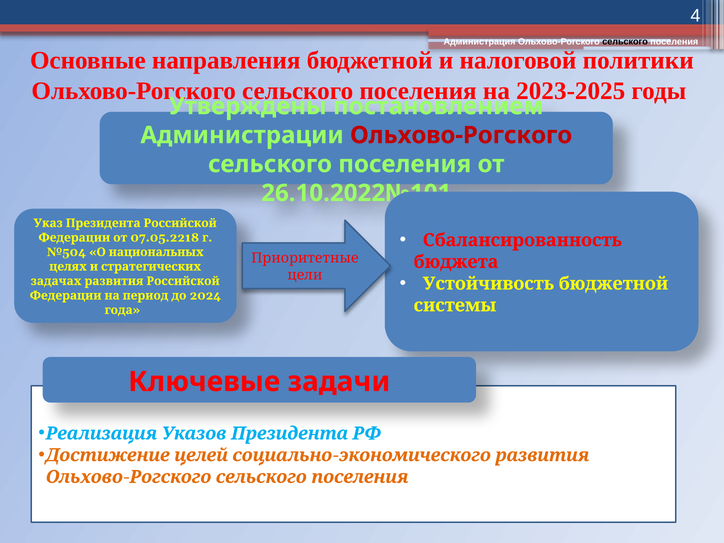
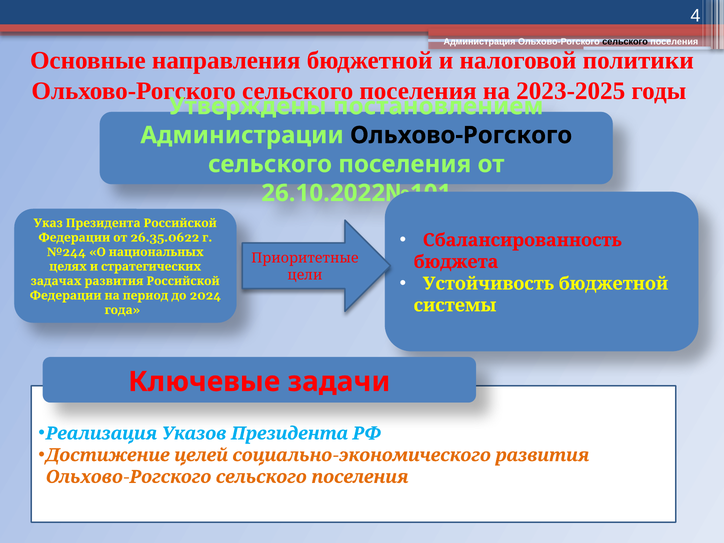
Ольхово-Рогского colour: red -> black (461, 135)
07.05.2218: 07.05.2218 -> 26.35.0622 (165, 238)
№504: №504 -> №244 (66, 252)
